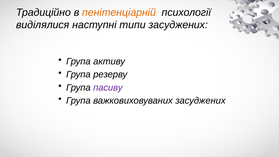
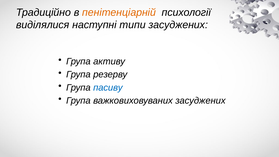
пасиву colour: purple -> blue (108, 88)
